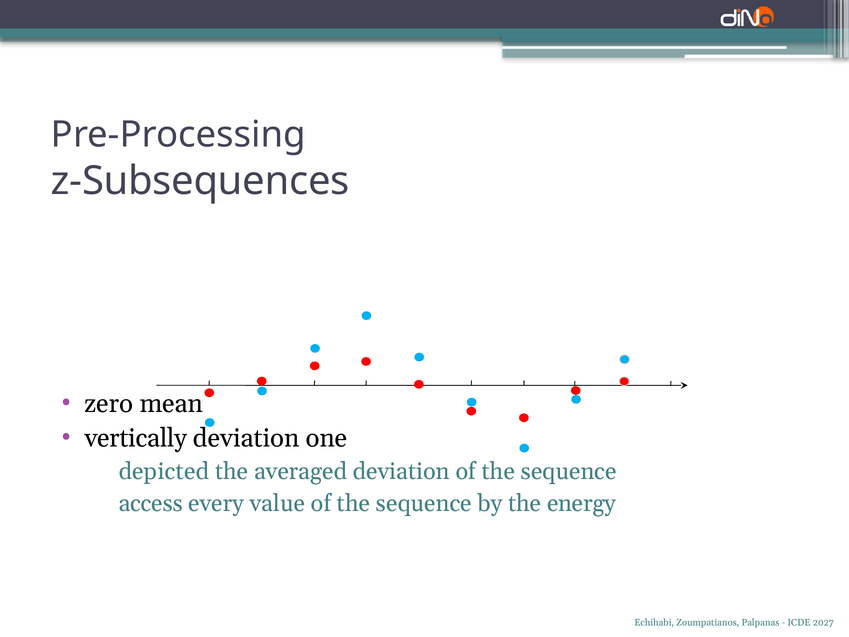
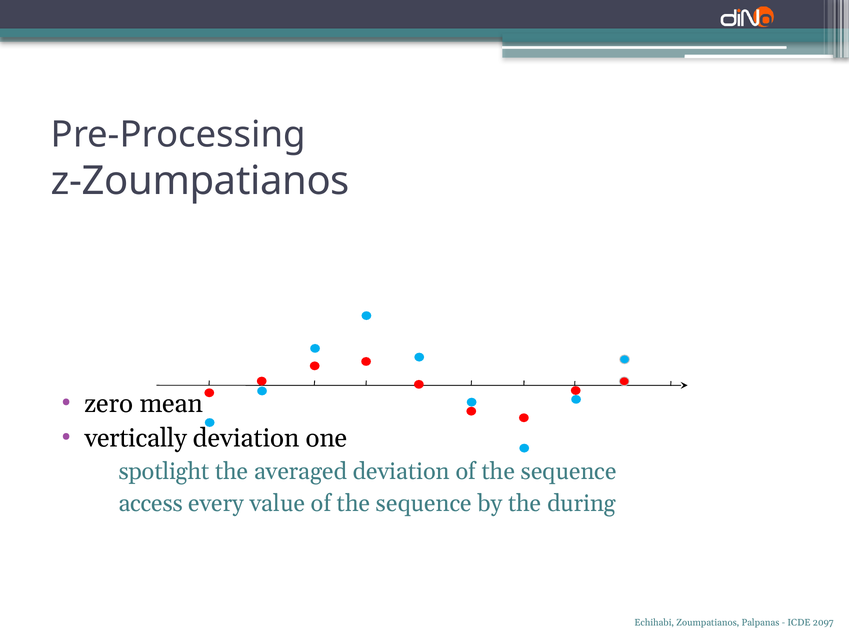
z-Subsequences: z-Subsequences -> z-Zoumpatianos (200, 181)
depicted: depicted -> spotlight (164, 471)
energy: energy -> during (581, 503)
2027: 2027 -> 2097 (823, 622)
